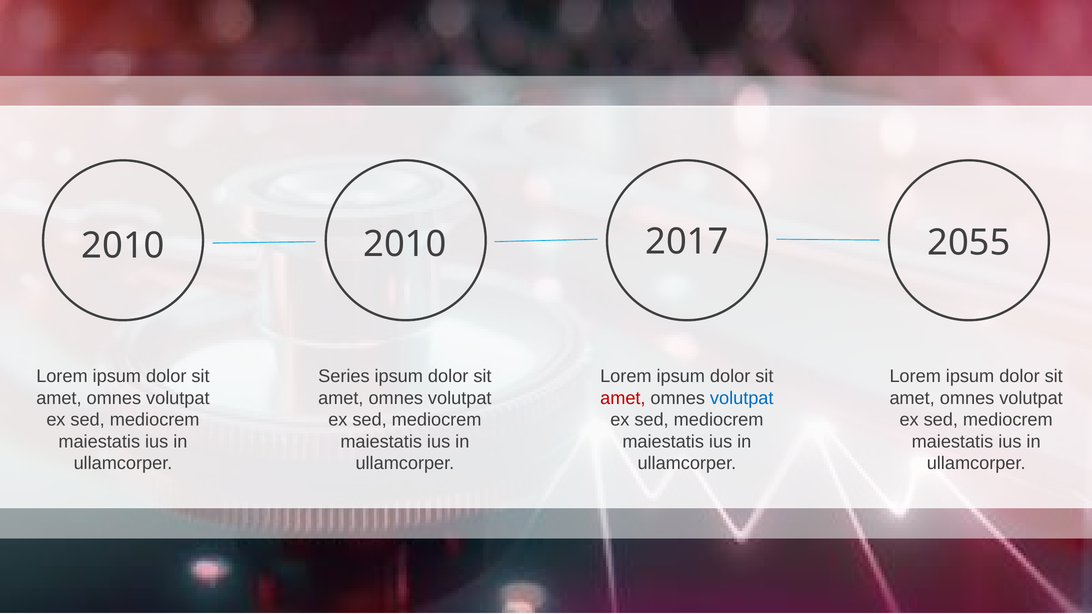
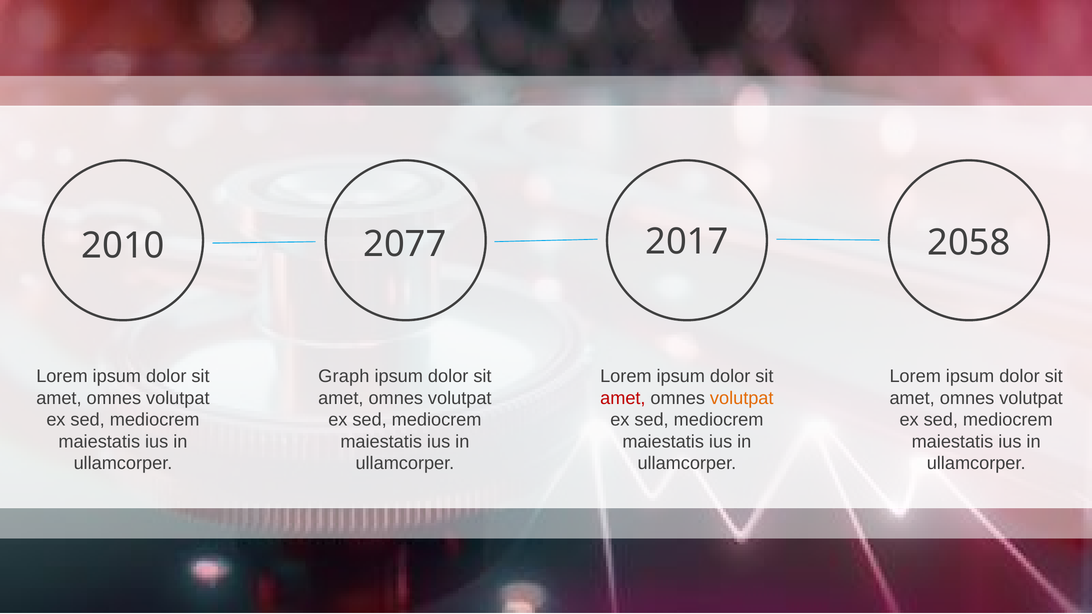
2010 2010: 2010 -> 2077 (405, 244)
2055: 2055 -> 2058 (969, 243)
Series: Series -> Graph (344, 376)
volutpat colour: blue -> orange (742, 398)
